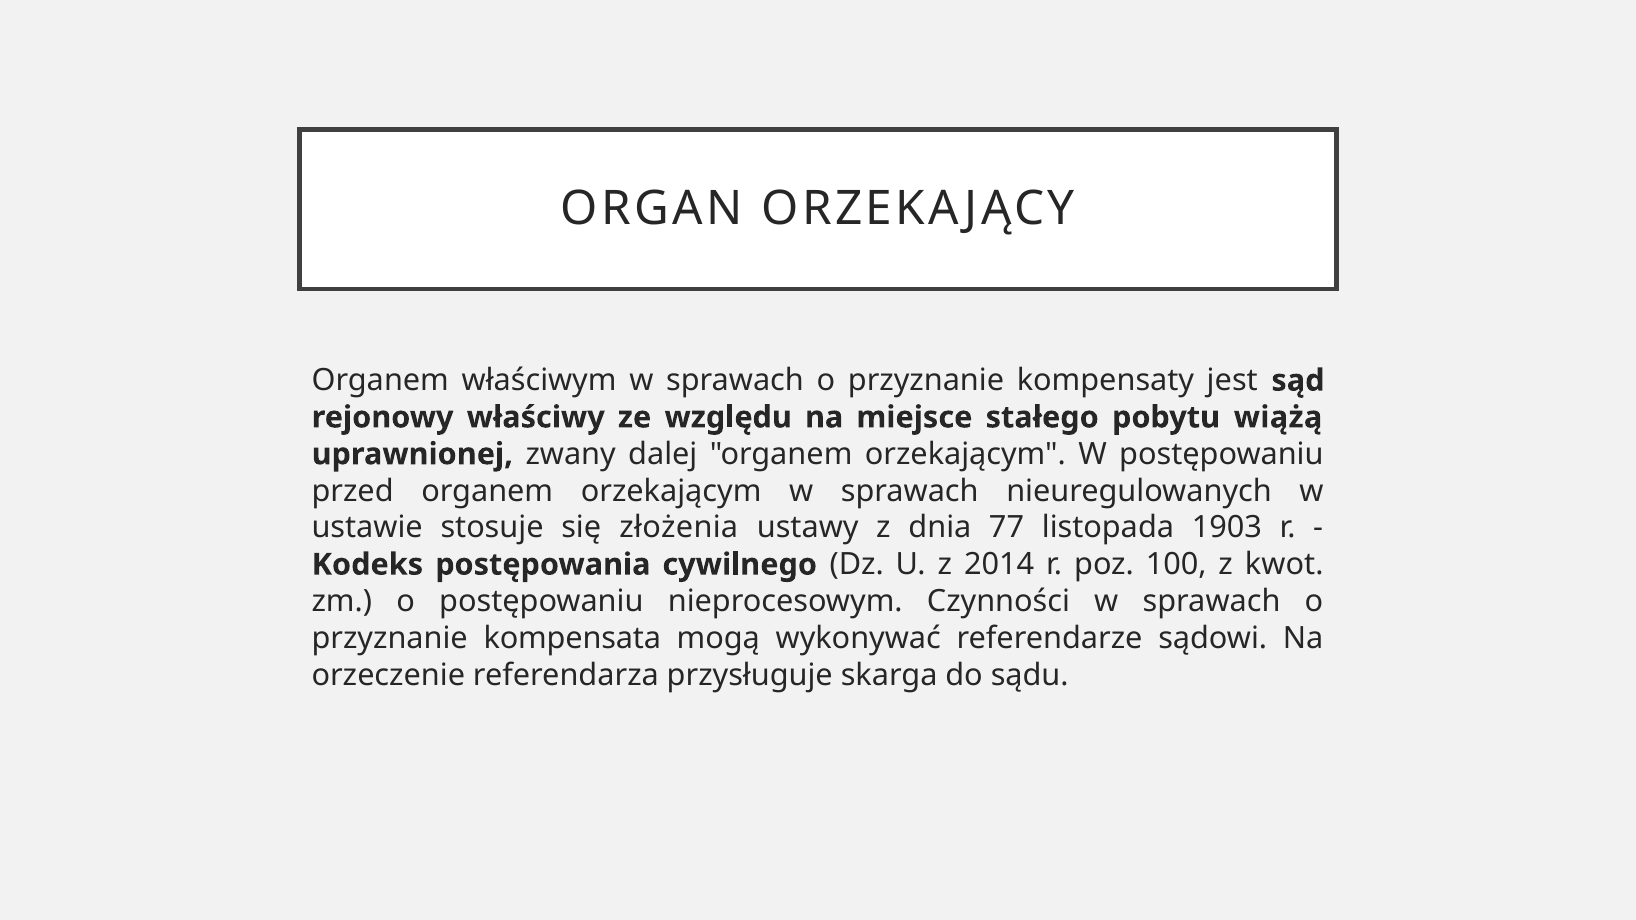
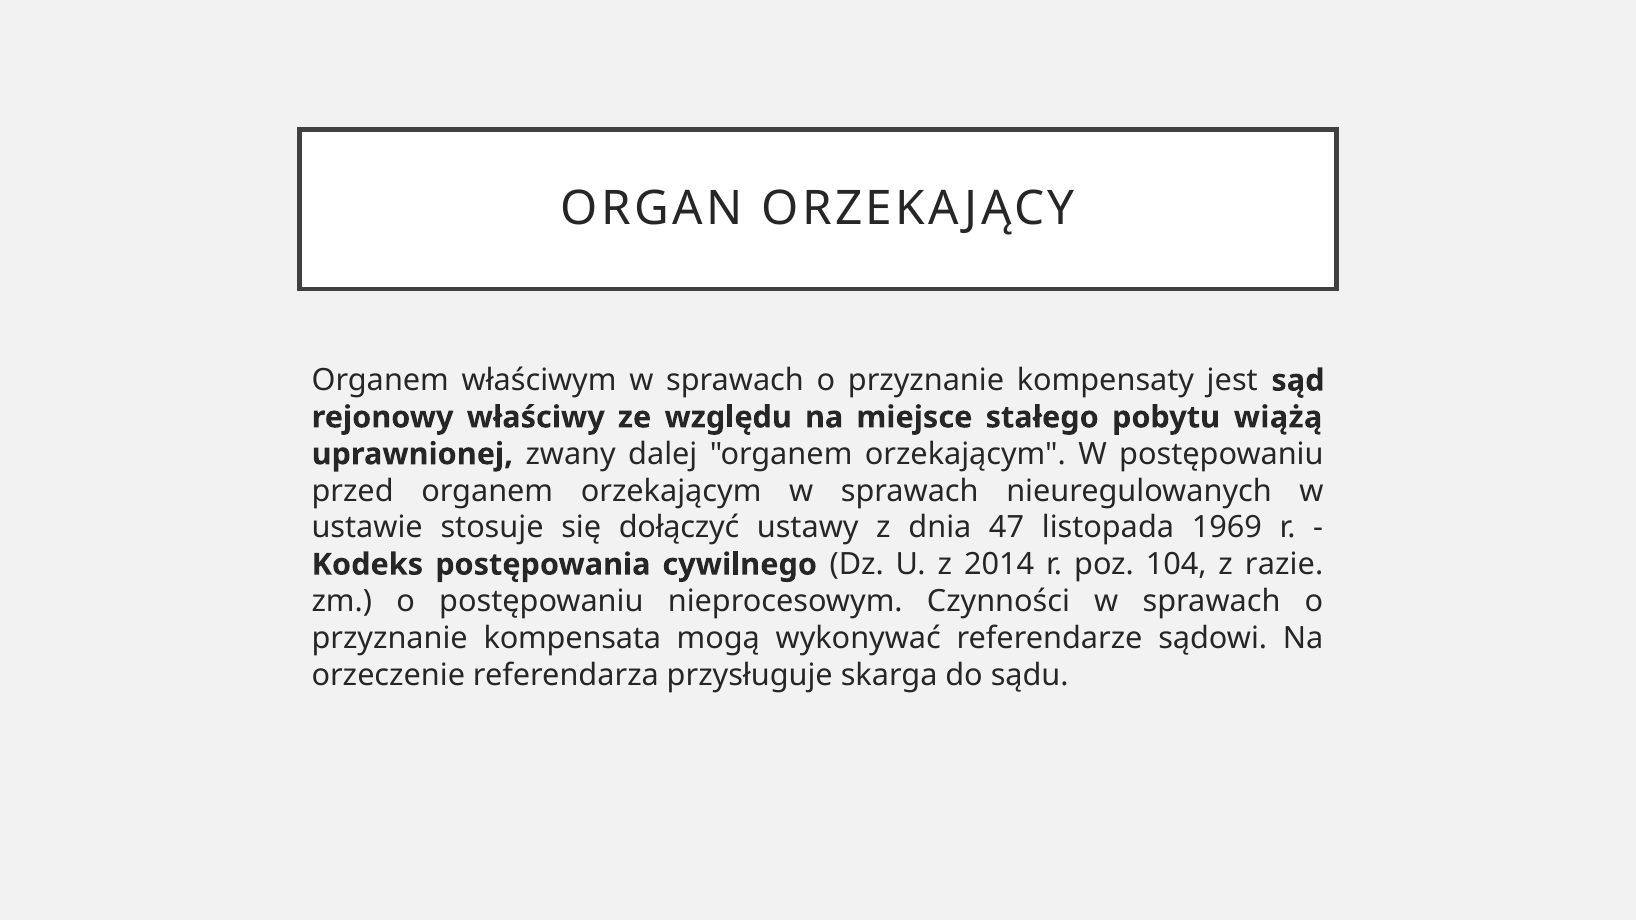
złożenia: złożenia -> dołączyć (679, 528)
77: 77 -> 47 (1007, 528)
1903: 1903 -> 1969 (1227, 528)
100: 100 -> 104 (1176, 565)
kwot: kwot -> razie (1284, 565)
